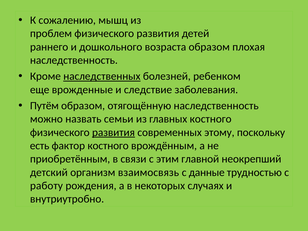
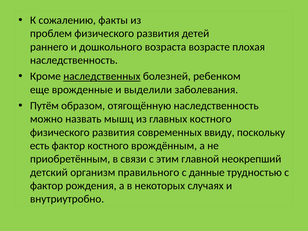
мышц: мышц -> факты (113, 20)
возраста образом: образом -> возрасте (209, 47)
следствие: следствие -> выделили (148, 90)
семьи: семьи -> мышц (119, 119)
развития underline: present -> none (113, 132)
этому: этому -> ввиду (219, 132)
взаимосвязь: взаимосвязь -> правильного (149, 172)
работу: работу -> фактор (47, 186)
